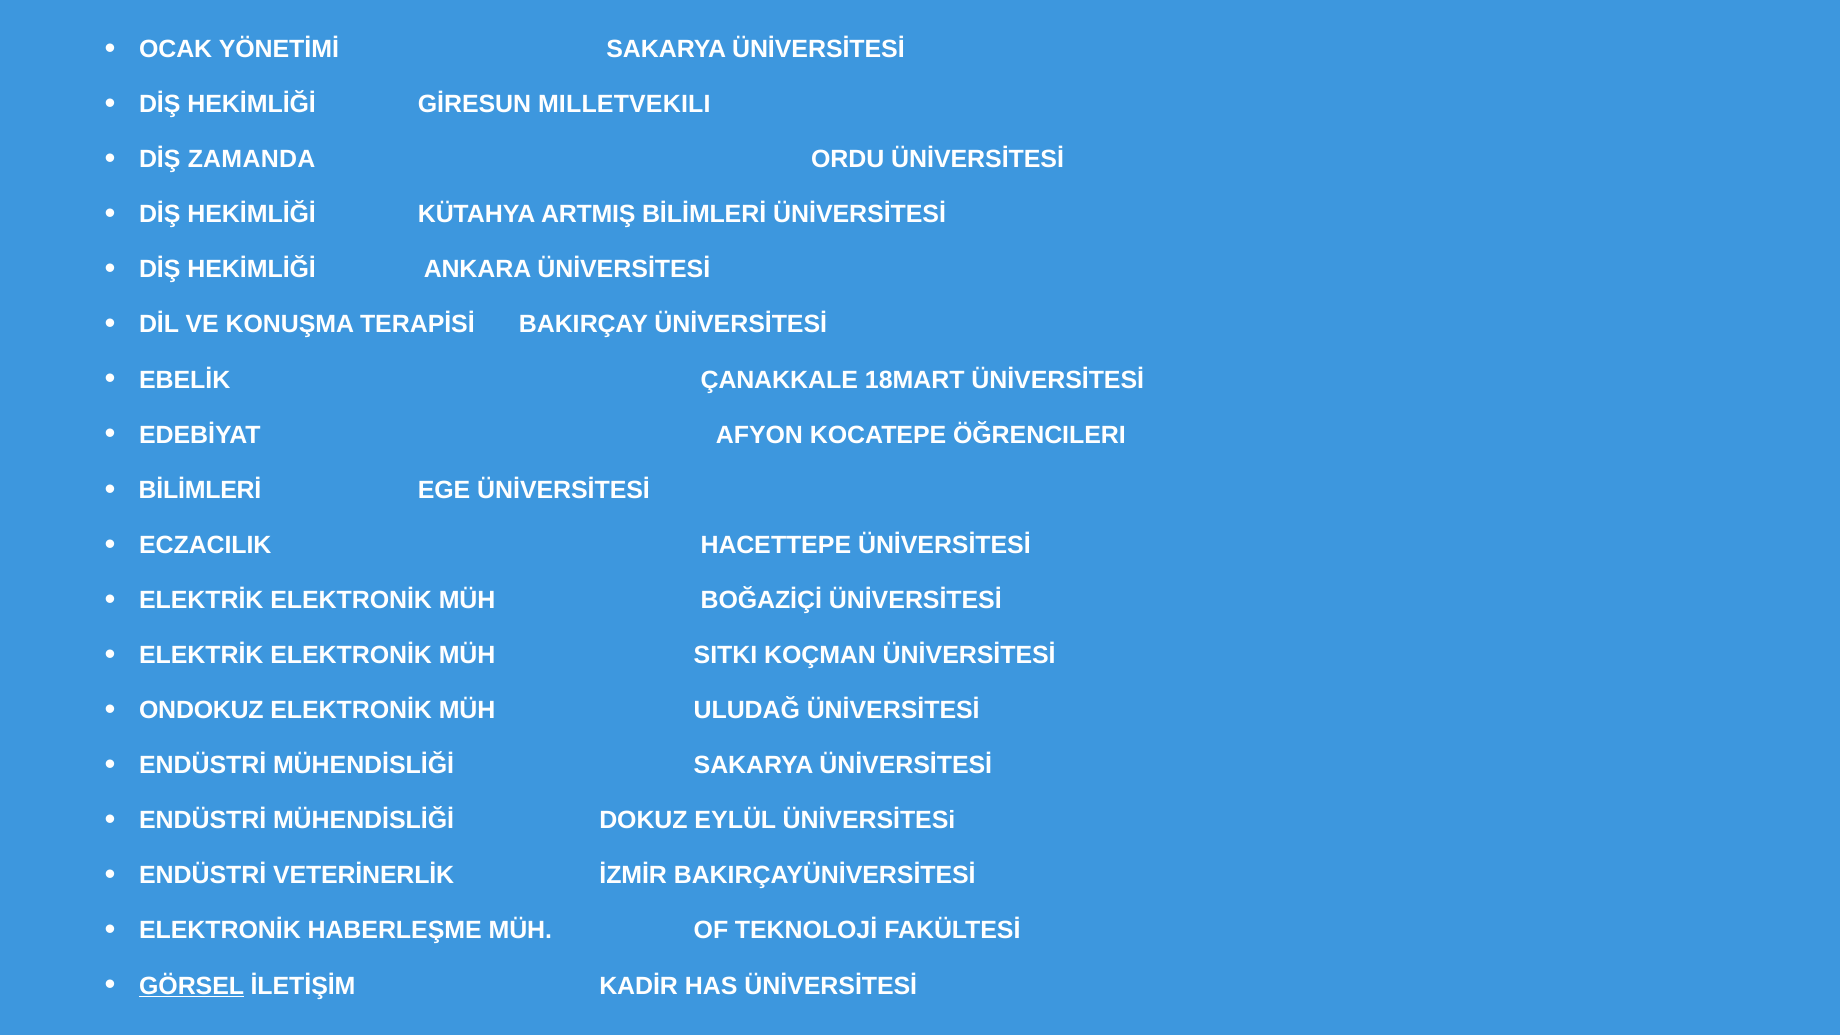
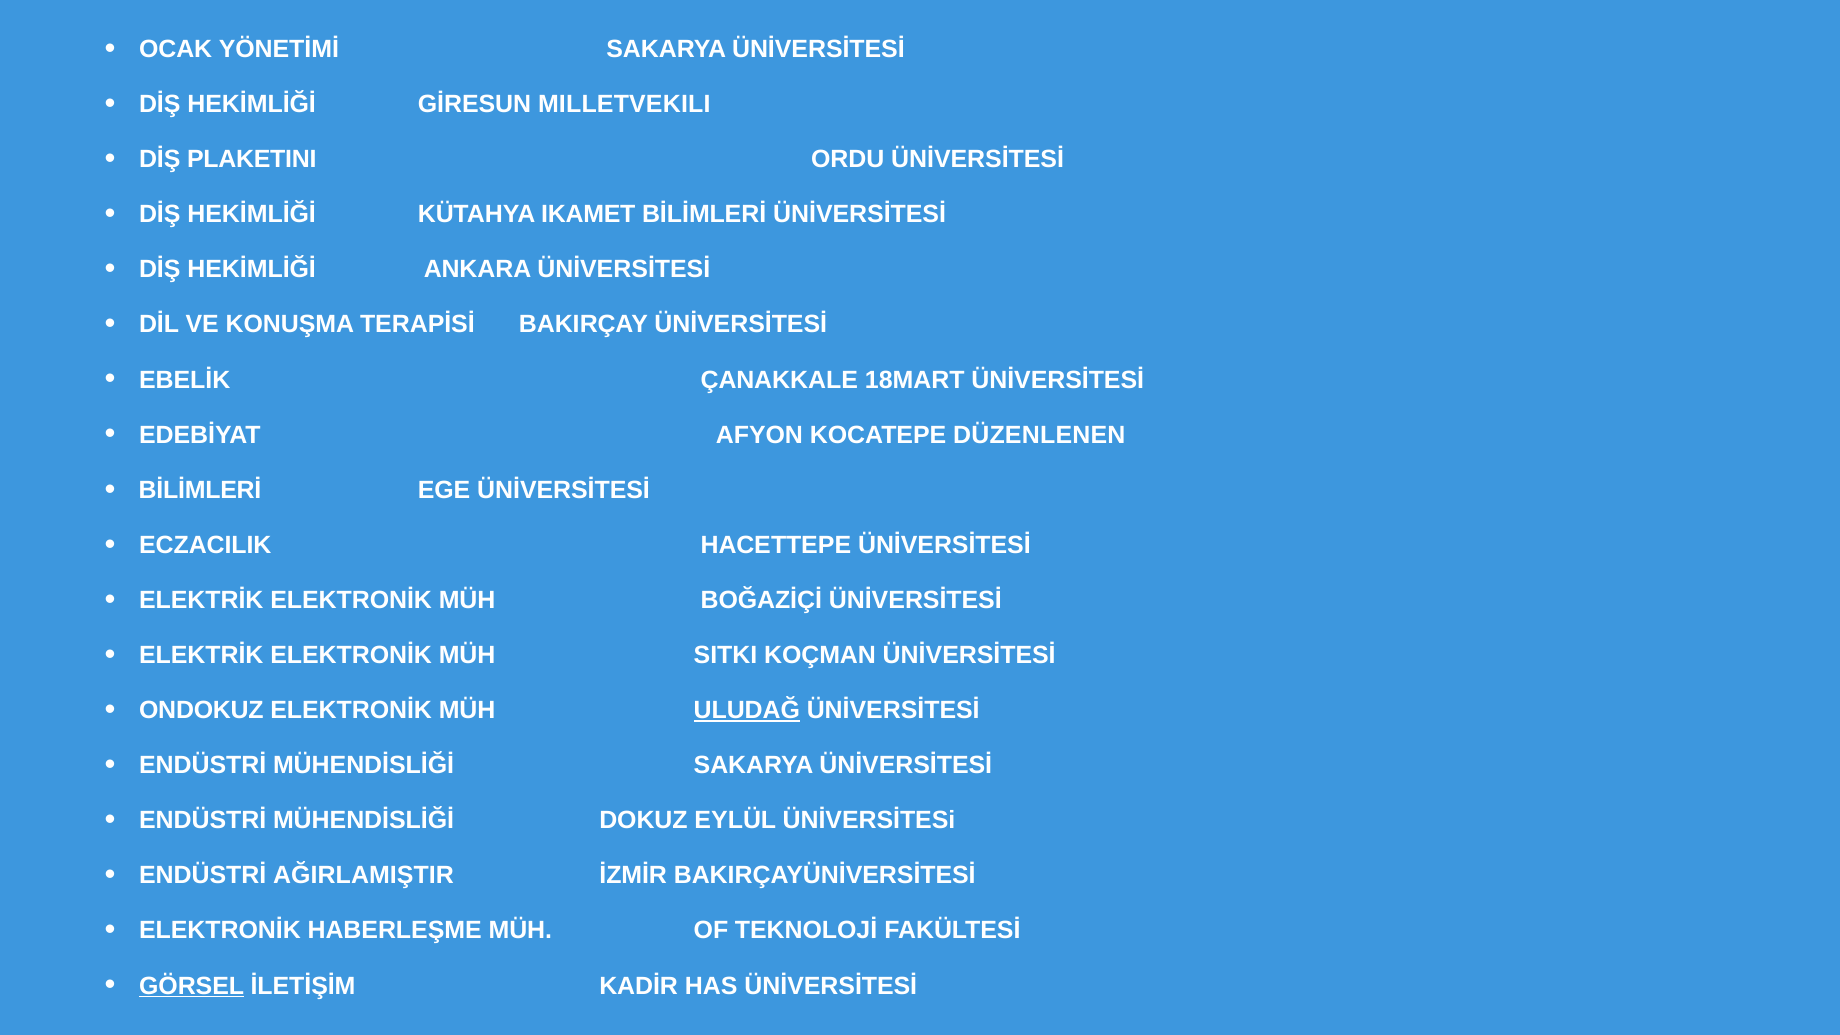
ZAMANDA: ZAMANDA -> PLAKETINI (252, 159)
ARTMIŞ: ARTMIŞ -> IKAMET (588, 215)
ÖĞRENCILERI: ÖĞRENCILERI -> DÜZENLENEN (1039, 435)
ULUDAĞ underline: none -> present (747, 710)
VETERİNERLİK: VETERİNERLİK -> AĞIRLAMIŞTIR (364, 876)
